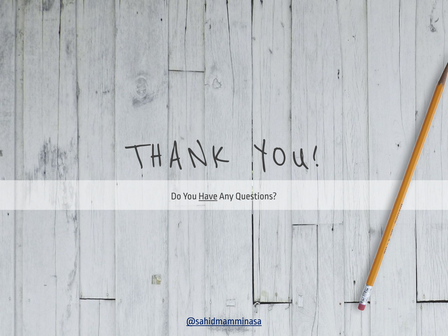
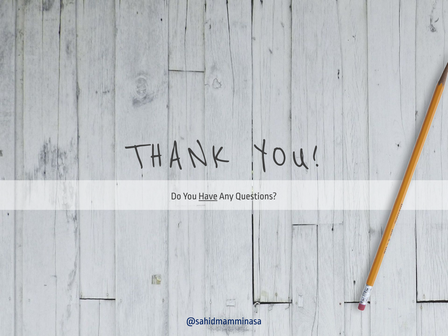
@sahidmamminasa underline: present -> none (224, 321)
